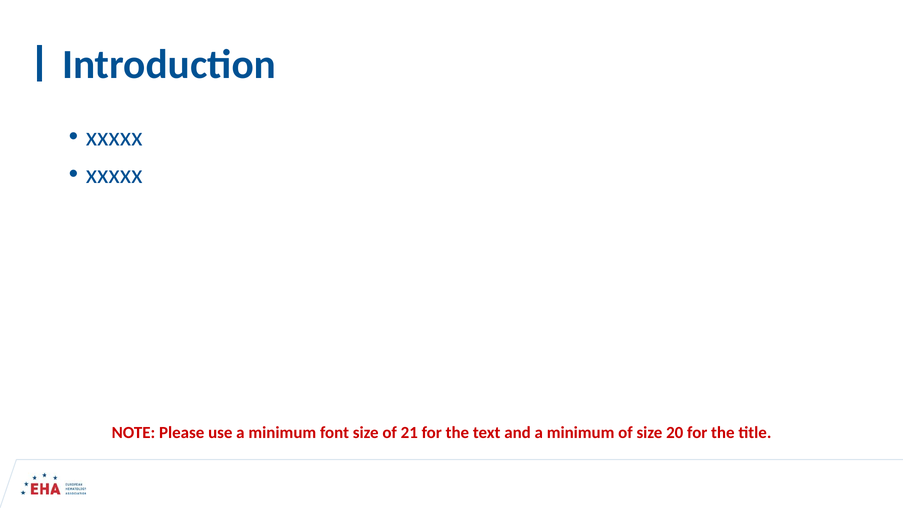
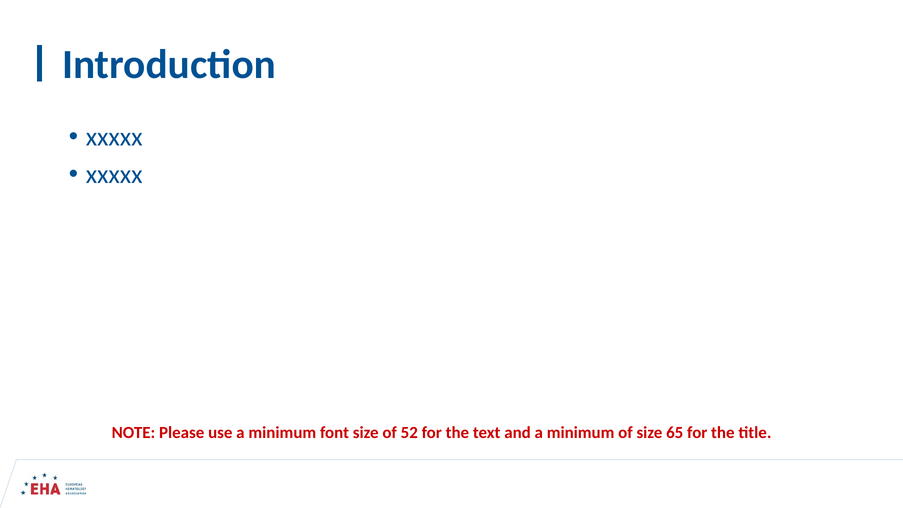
21: 21 -> 52 (409, 432)
20: 20 -> 65 (675, 432)
